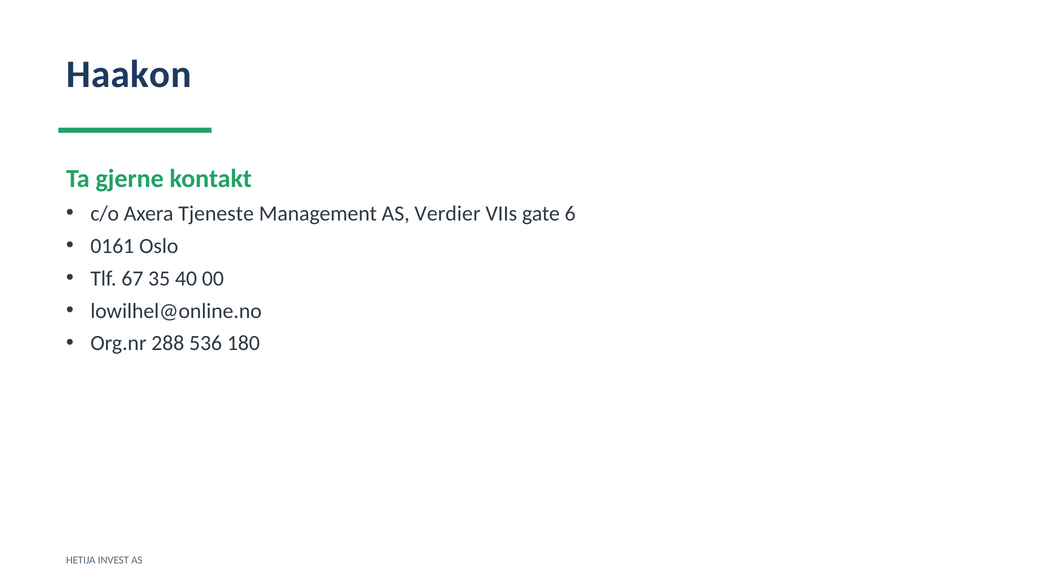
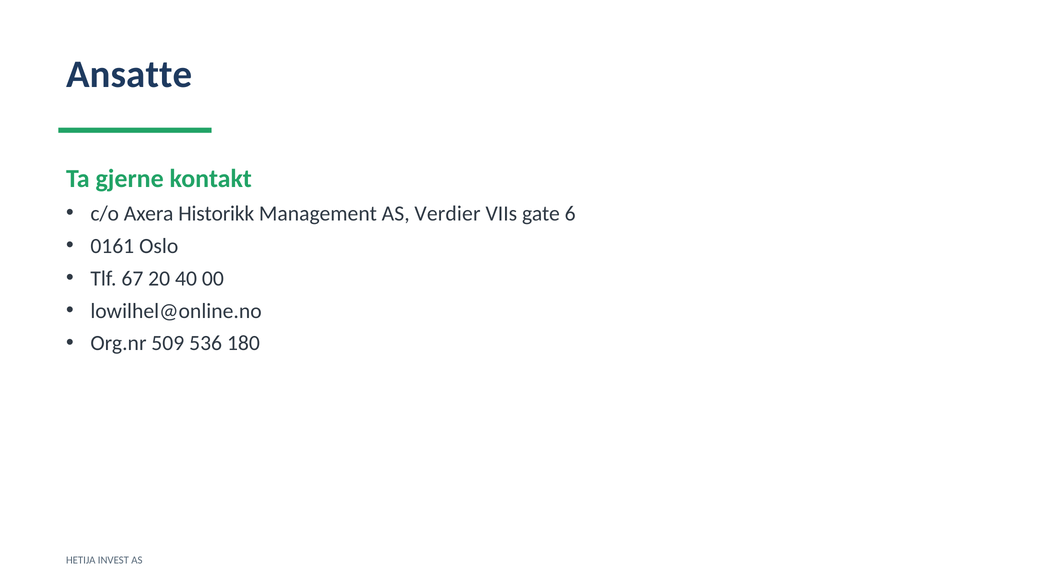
Haakon: Haakon -> Ansatte (129, 74)
Tjeneste: Tjeneste -> Historikk (216, 213)
35: 35 -> 20 (159, 278)
288: 288 -> 509 (168, 343)
